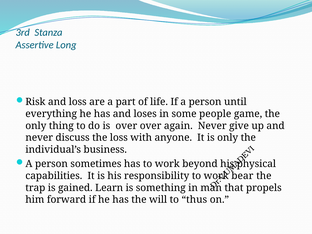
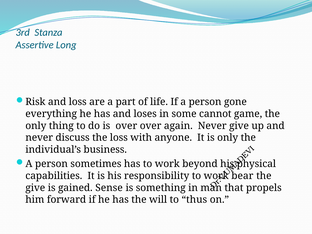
until: until -> gone (235, 102)
people: people -> cannot (215, 114)
trap: trap -> give (35, 188)
Learn: Learn -> Sense (109, 188)
